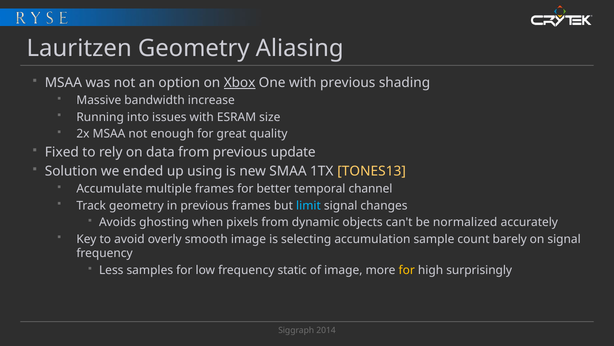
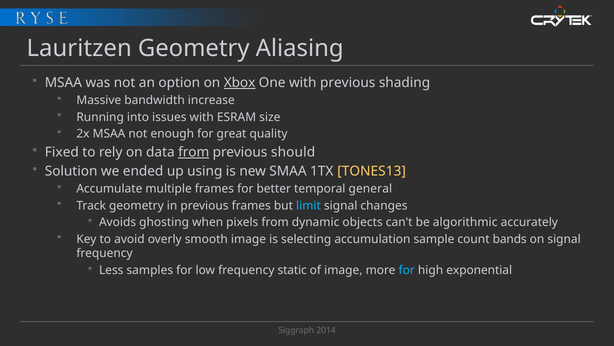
from underline: none -> present (194, 152)
update: update -> should (293, 152)
channel: channel -> general (370, 189)
normalized: normalized -> algorithmic (465, 222)
barely: barely -> bands (510, 239)
for colour: yellow -> light blue (407, 270)
surprisingly: surprisingly -> exponential (479, 270)
